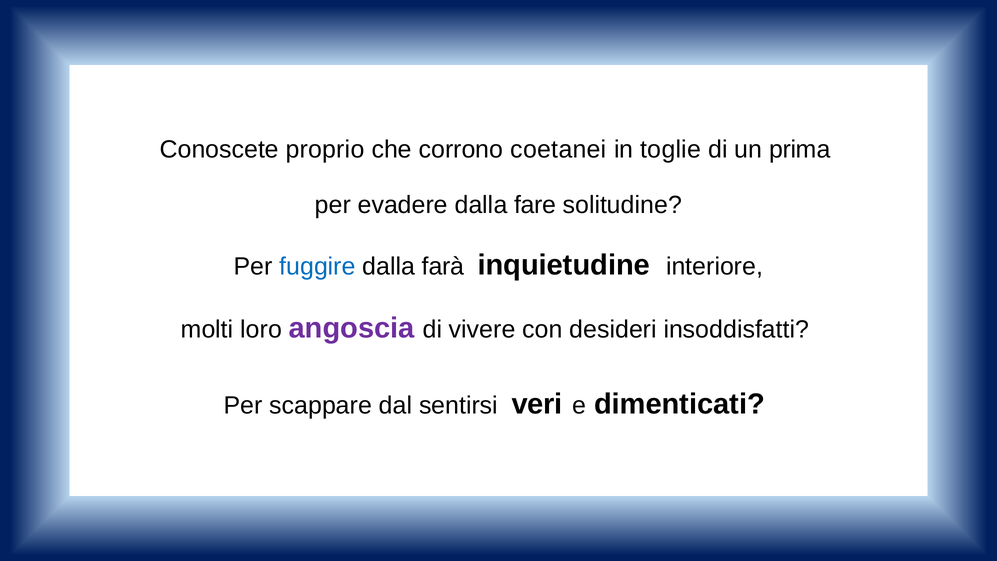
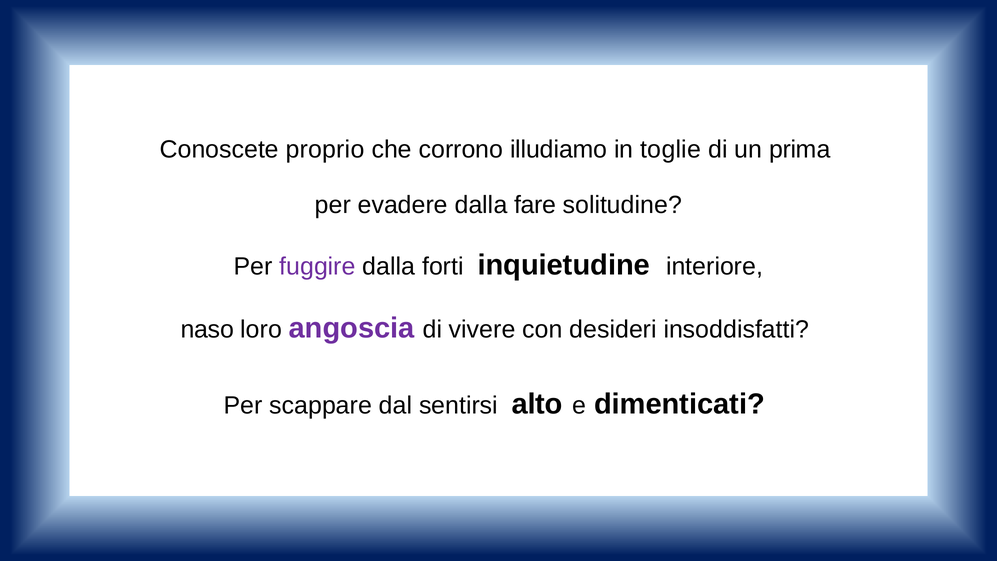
coetanei: coetanei -> illudiamo (559, 150)
fuggire colour: blue -> purple (318, 267)
farà: farà -> forti (443, 267)
molti: molti -> naso (207, 329)
veri: veri -> alto (537, 404)
